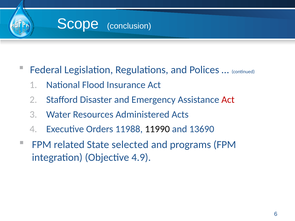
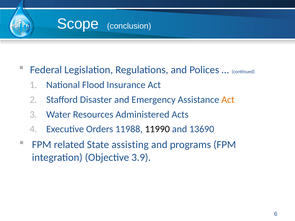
Act colour: red -> orange (228, 100)
selected: selected -> assisting (130, 145)
4.9: 4.9 -> 3.9 (141, 158)
